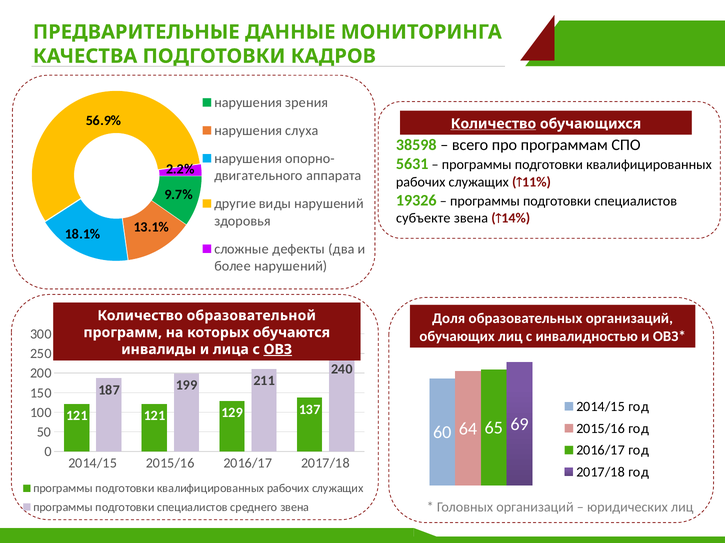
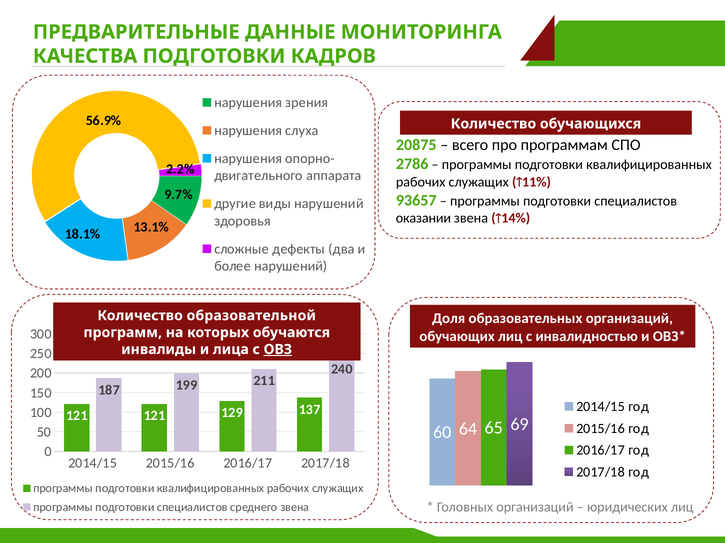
Количество underline: present -> none (493, 124)
38598: 38598 -> 20875 (416, 145)
5631: 5631 -> 2786 (412, 164)
19326: 19326 -> 93657 (416, 200)
субъекте: субъекте -> оказании (423, 218)
